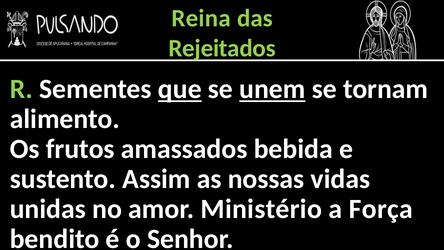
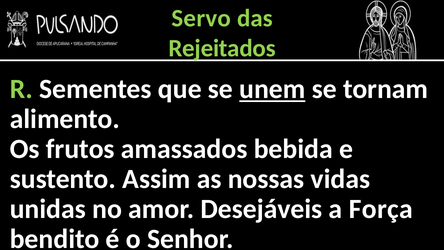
Reina: Reina -> Servo (201, 18)
que underline: present -> none (180, 89)
Ministério: Ministério -> Desejáveis (261, 209)
